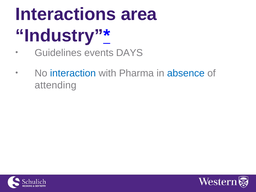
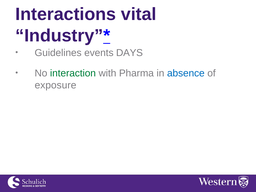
area: area -> vital (139, 14)
interaction colour: blue -> green (73, 73)
attending: attending -> exposure (56, 85)
